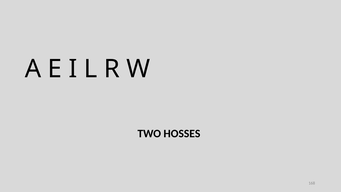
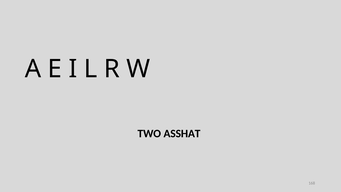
HOSSES: HOSSES -> ASSHAT (182, 133)
